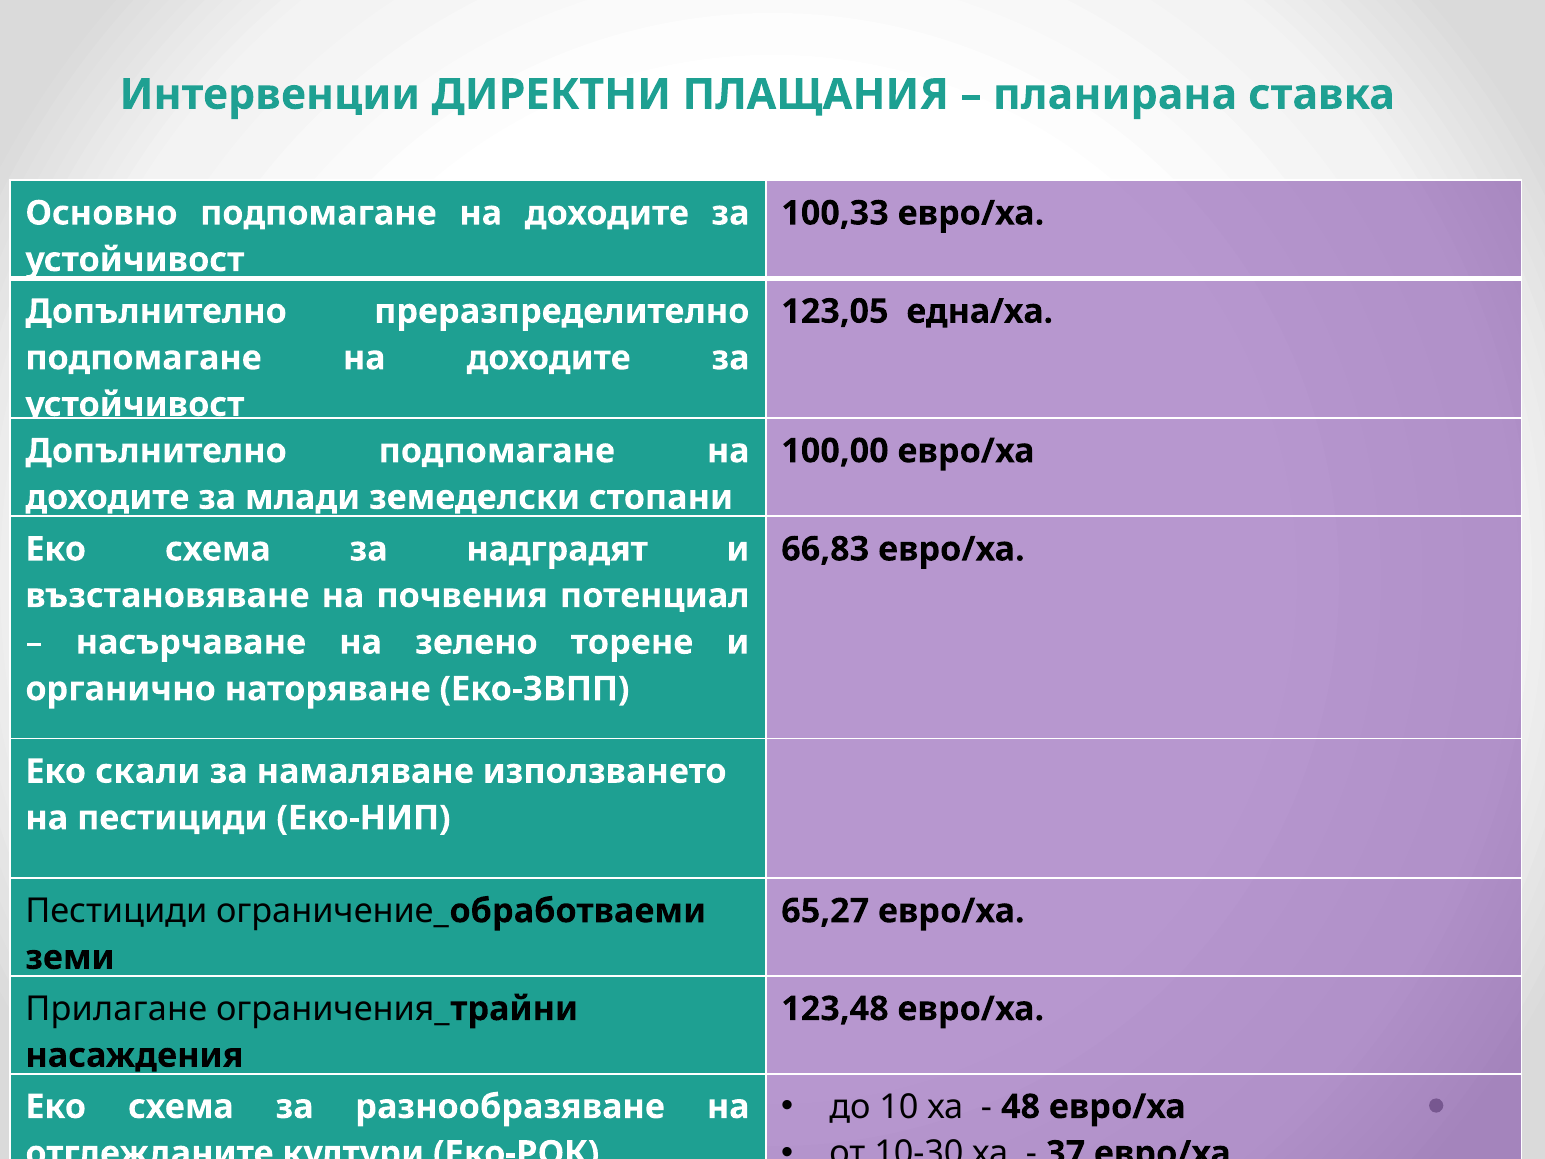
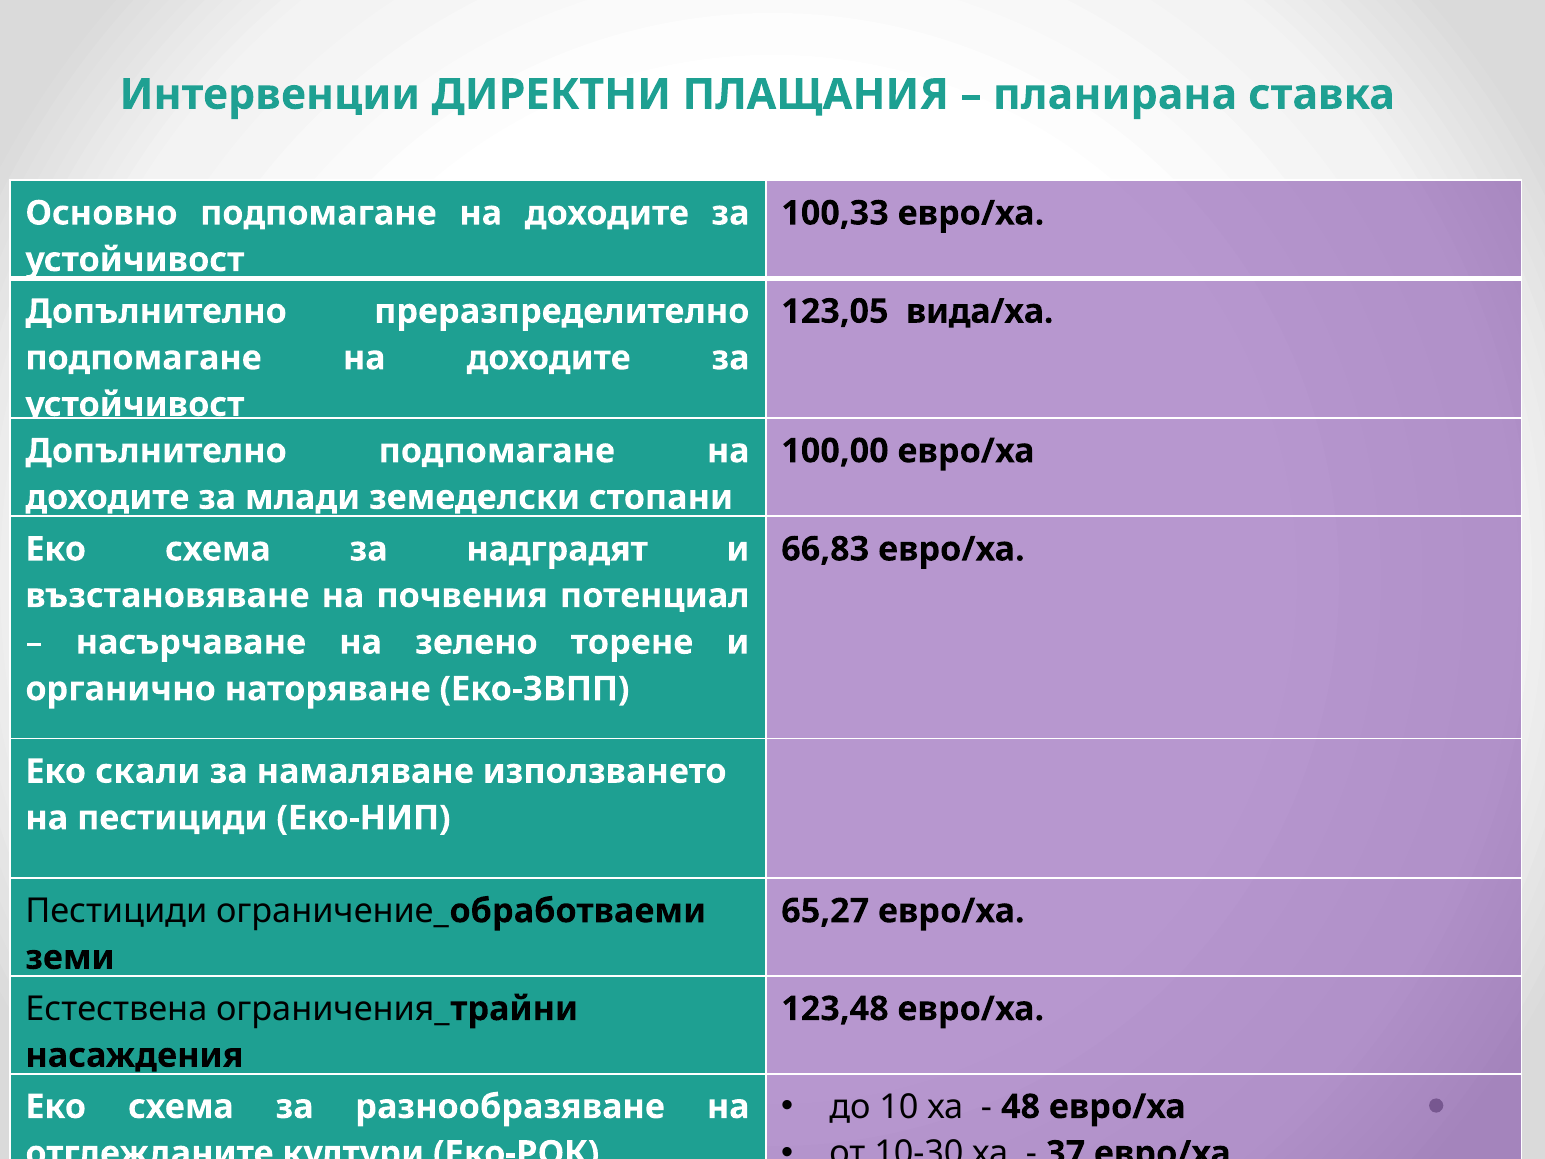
една/ха: една/ха -> вида/ха (980, 311)
Прилагане: Прилагане -> Естествена (116, 1009)
